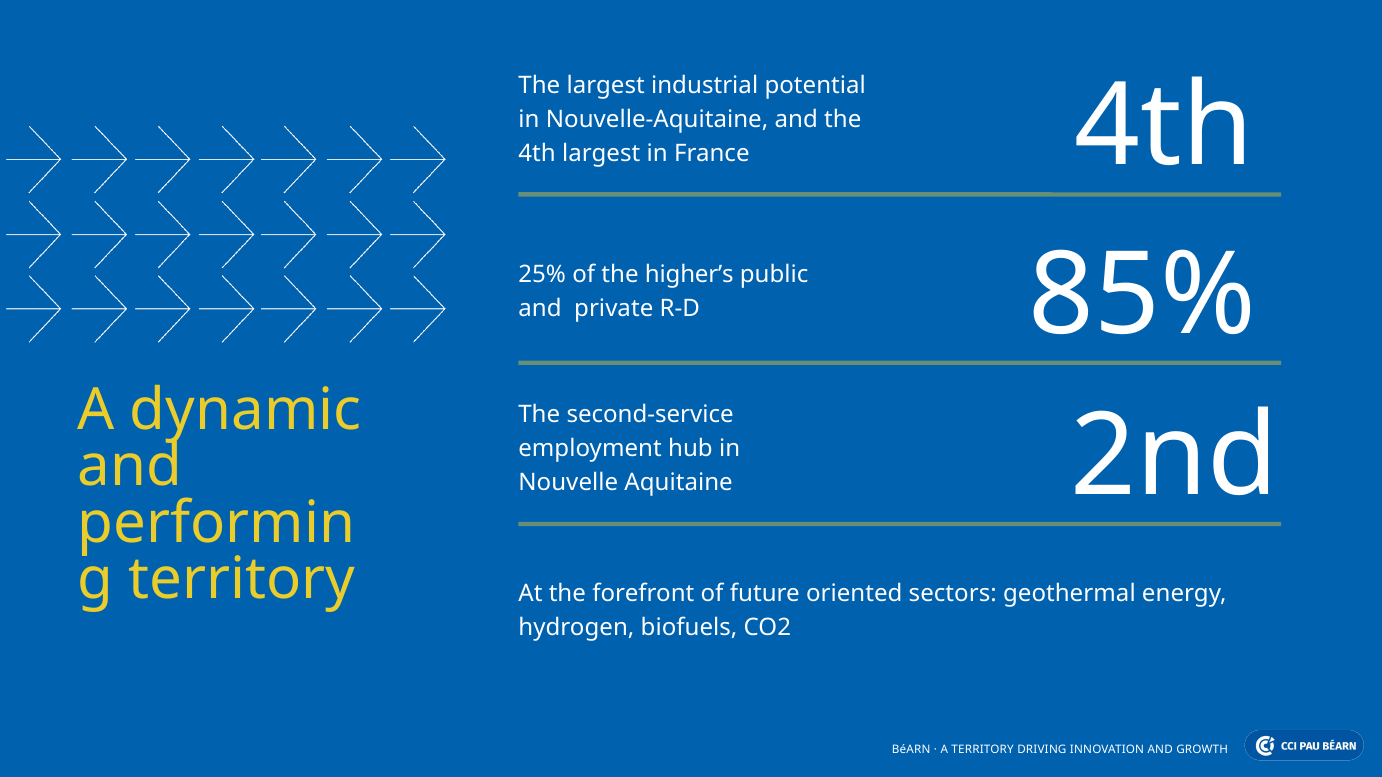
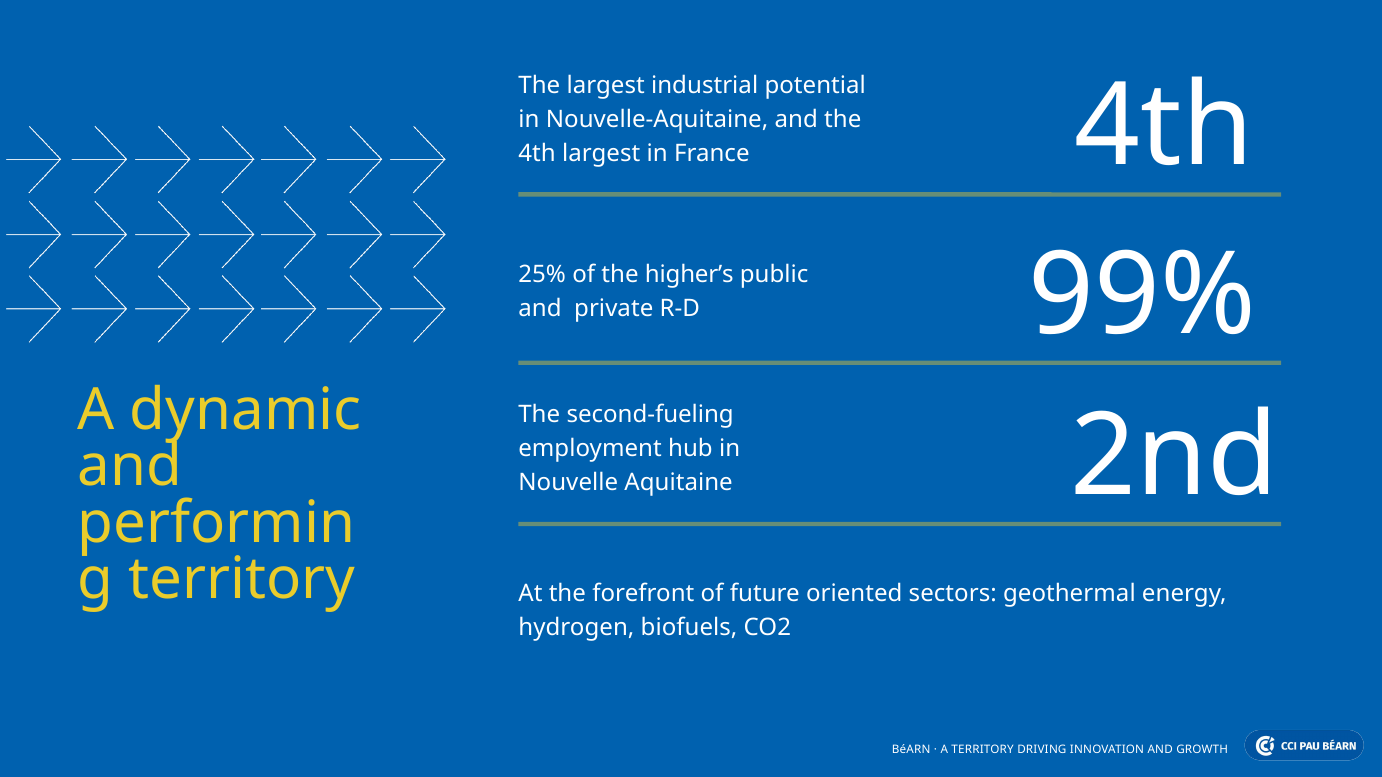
85%: 85% -> 99% (1143, 295)
second-service: second-service -> second-fueling (650, 415)
